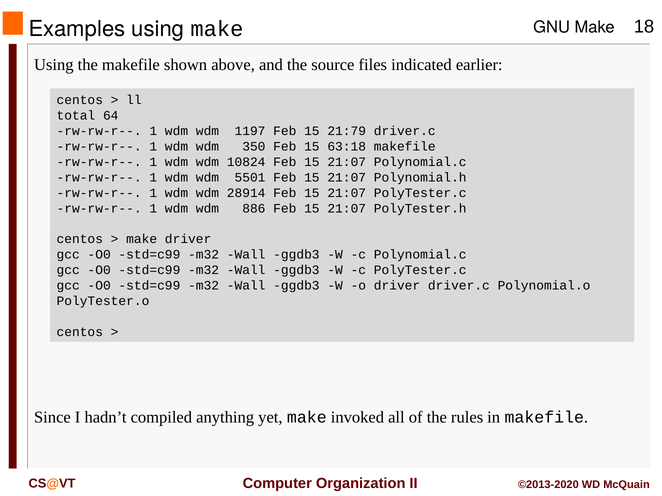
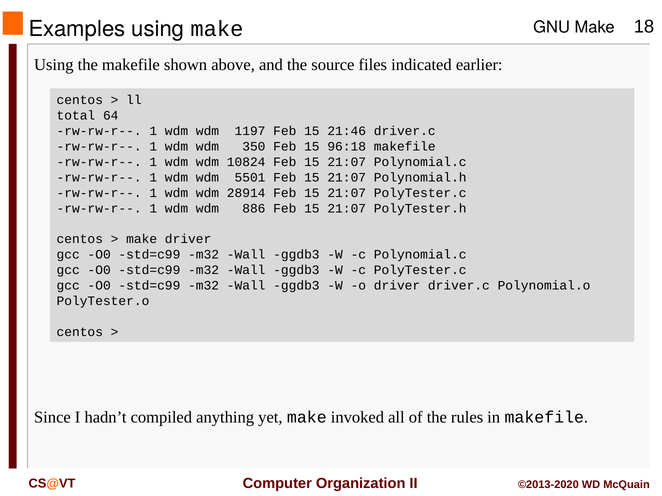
21:79: 21:79 -> 21:46 (347, 131)
63:18: 63:18 -> 96:18 (347, 147)
